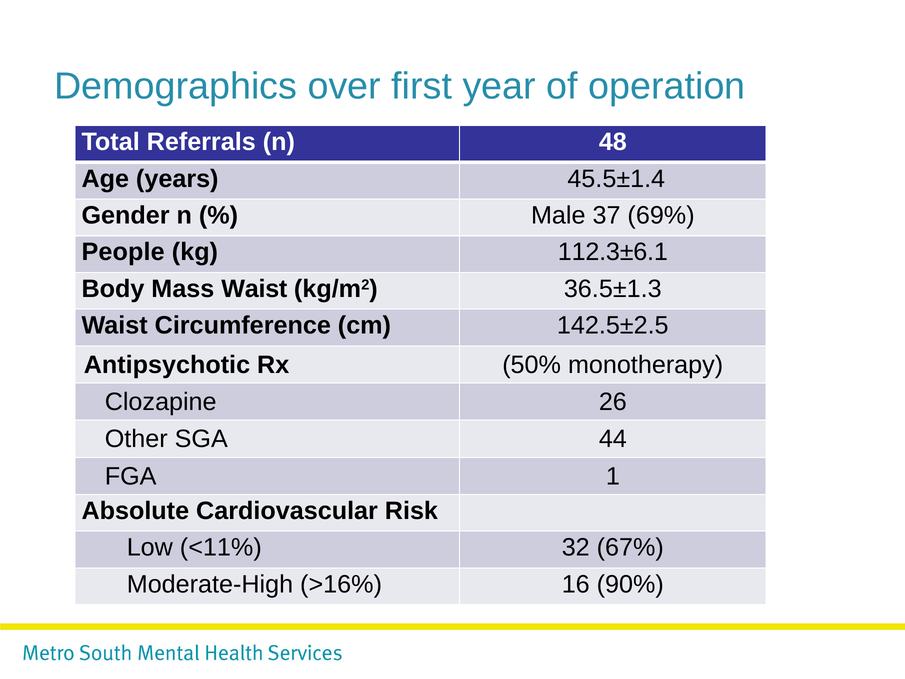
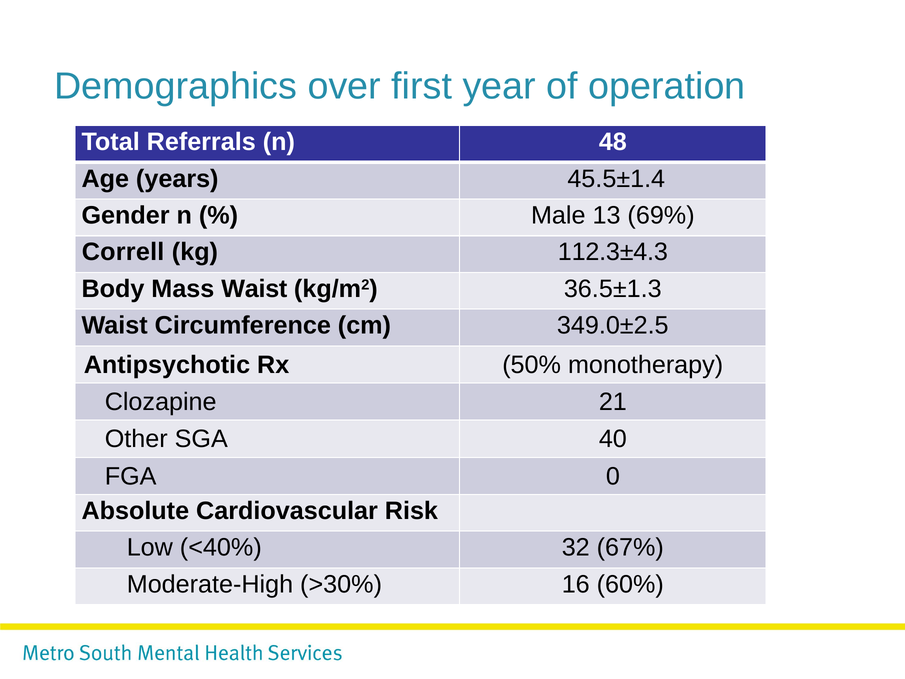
37: 37 -> 13 (607, 215)
People: People -> Correll (123, 252)
112.3±6.1: 112.3±6.1 -> 112.3±4.3 (613, 252)
142.5±2.5: 142.5±2.5 -> 349.0±2.5 (613, 325)
26: 26 -> 21 (613, 402)
44: 44 -> 40 (613, 439)
1: 1 -> 0 (613, 476)
<11%: <11% -> <40% (221, 547)
>16%: >16% -> >30% (341, 584)
90%: 90% -> 60% (630, 584)
